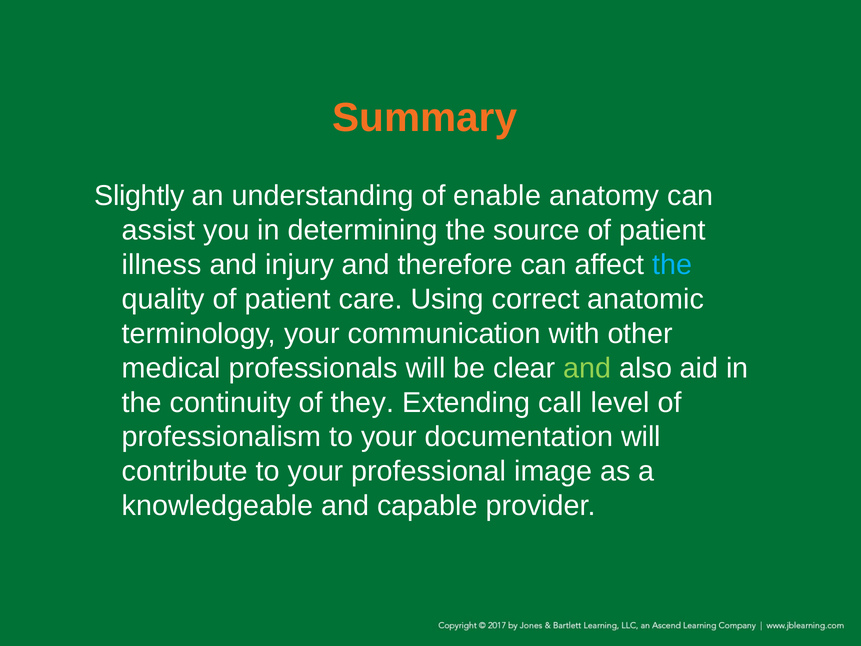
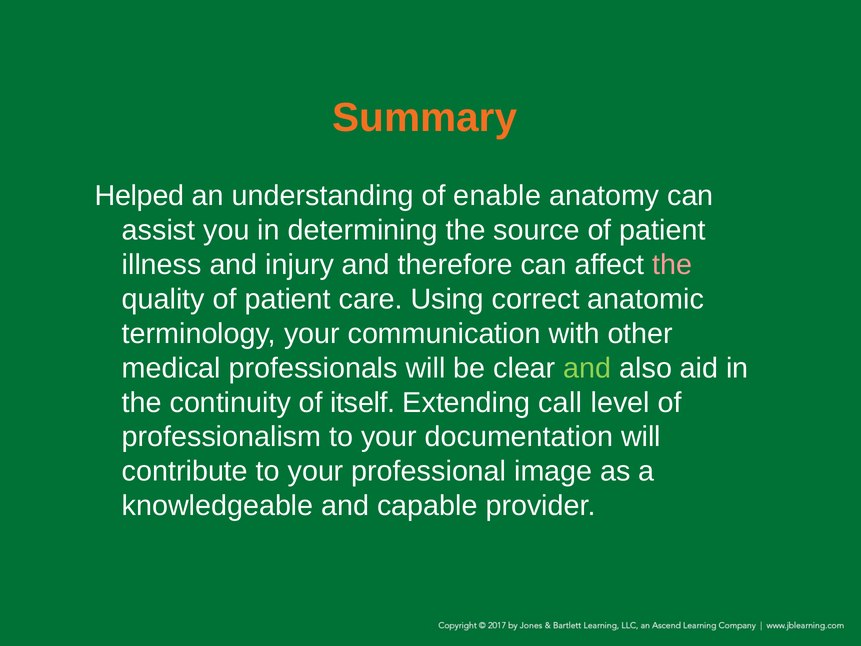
Slightly: Slightly -> Helped (139, 196)
the colour: light blue -> pink (672, 265)
they: they -> itself (363, 402)
